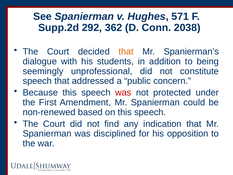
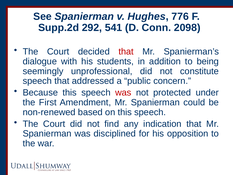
571: 571 -> 776 (180, 16)
362: 362 -> 541 (114, 28)
2038: 2038 -> 2098 (187, 28)
that colour: orange -> red (126, 52)
